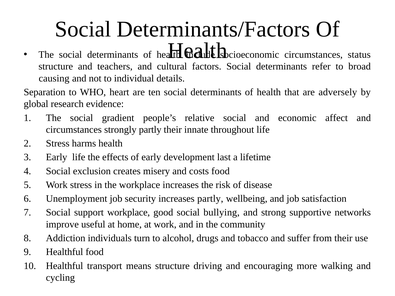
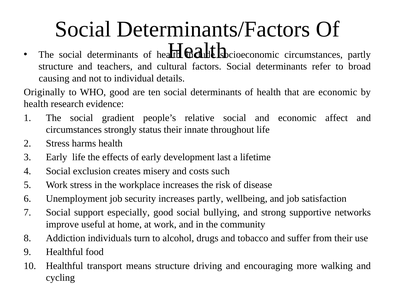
circumstances status: status -> partly (359, 55)
Separation: Separation -> Originally (44, 92)
WHO heart: heart -> good (119, 92)
are adversely: adversely -> economic (338, 92)
global: global -> health (36, 104)
strongly partly: partly -> status (150, 130)
costs food: food -> such (221, 171)
support workplace: workplace -> especially (129, 213)
